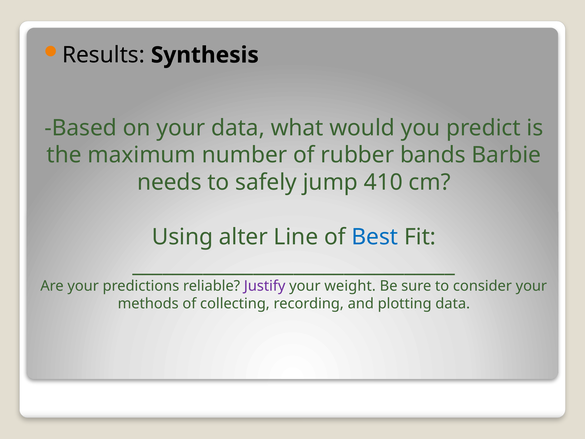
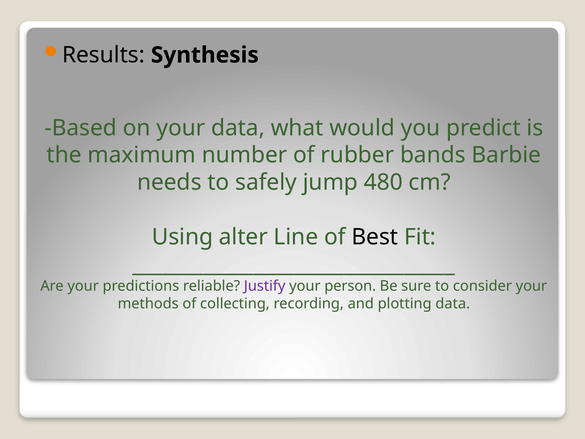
410: 410 -> 480 (383, 182)
Best colour: blue -> black (375, 237)
weight: weight -> person (350, 286)
